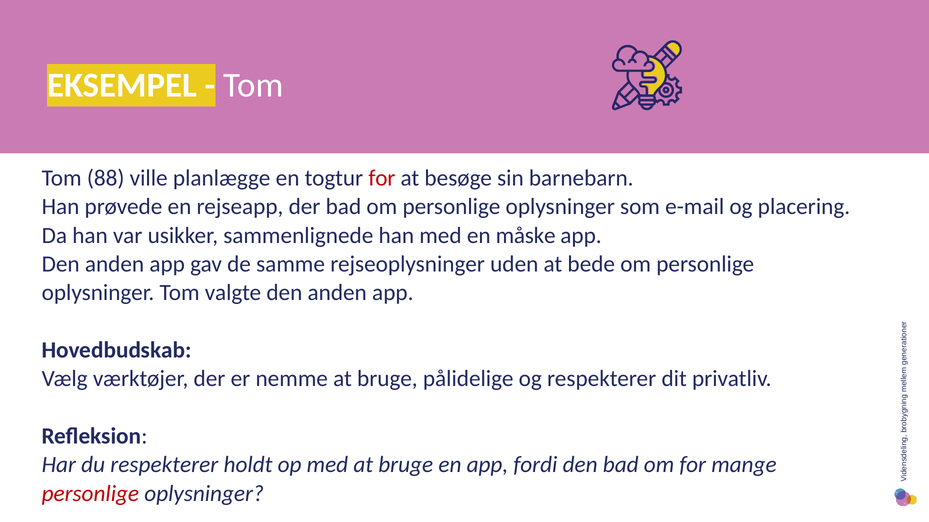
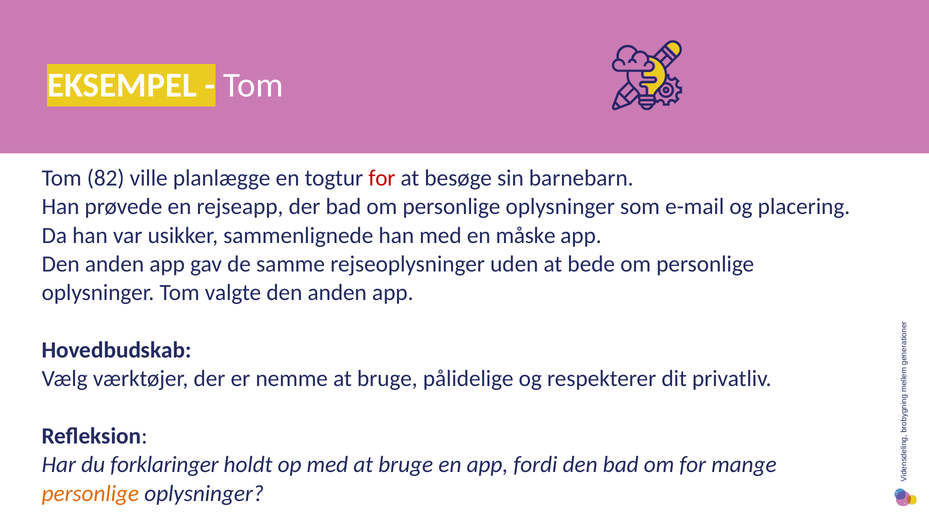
88: 88 -> 82 (106, 178)
du respekterer: respekterer -> forklaringer (164, 465)
personlige colour: red -> orange (90, 494)
